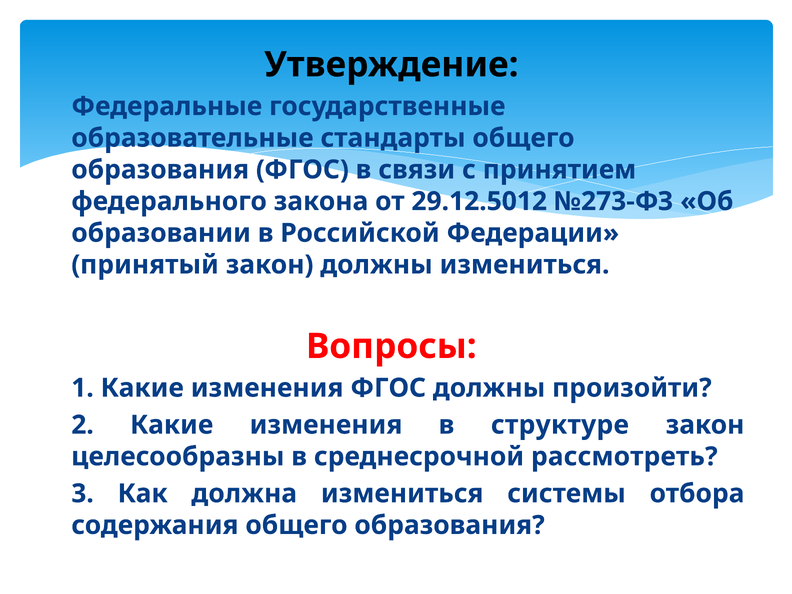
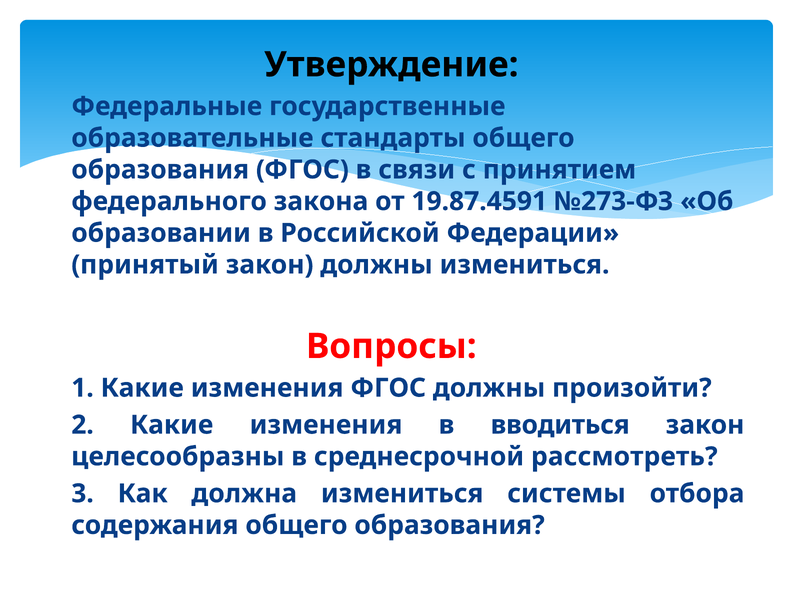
29.12.5012: 29.12.5012 -> 19.87.4591 (479, 201)
структуре: структуре -> вводиться (560, 425)
